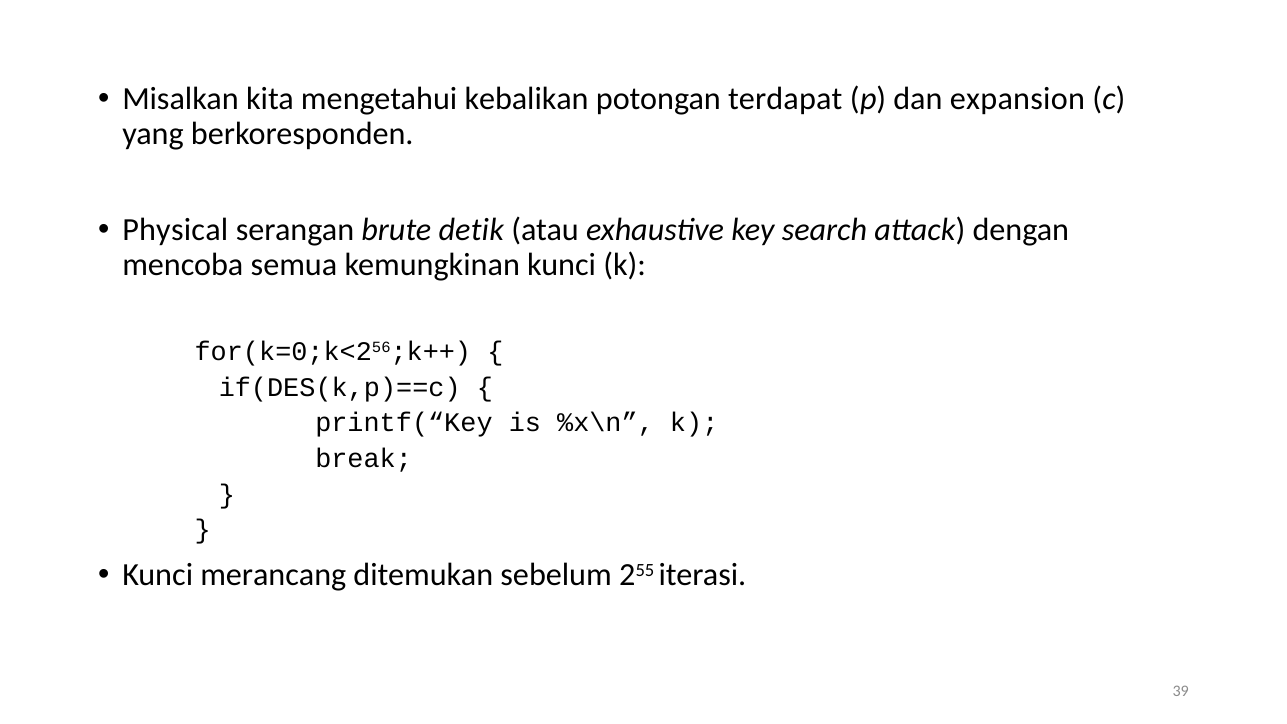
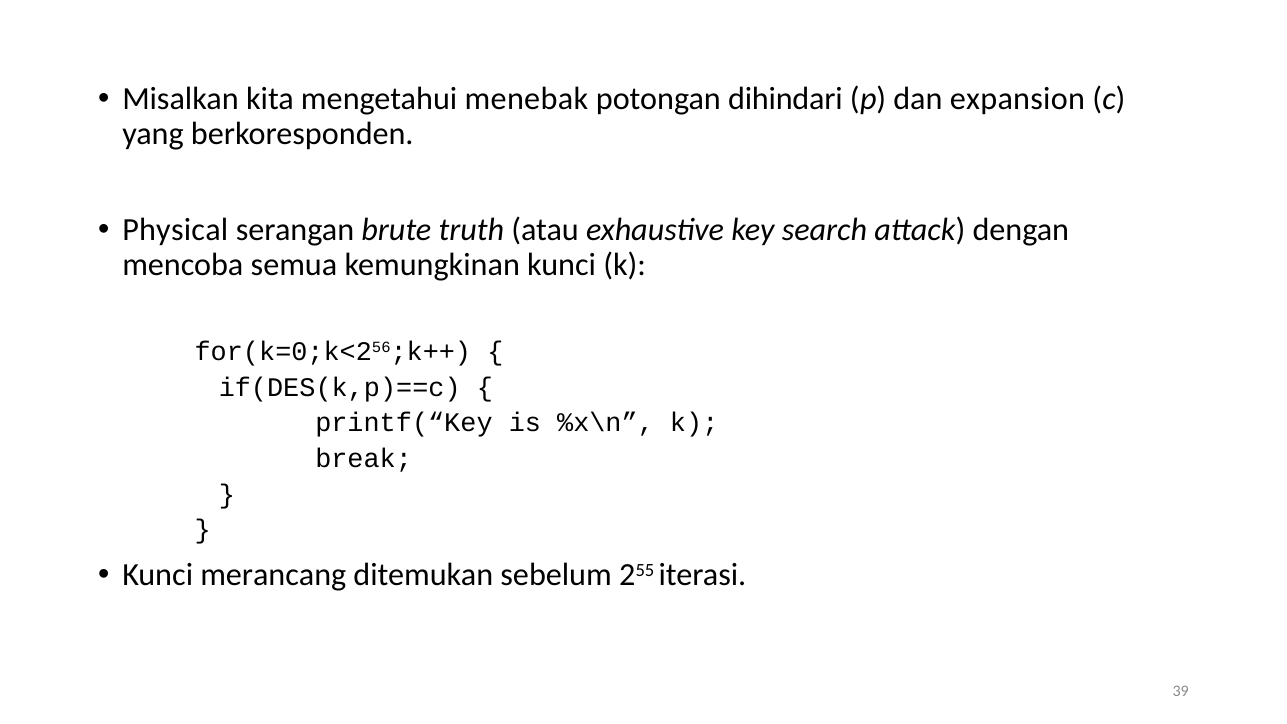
kebalikan: kebalikan -> menebak (526, 99)
terdapat: terdapat -> dihindari (785, 99)
detik: detik -> truth (471, 230)
